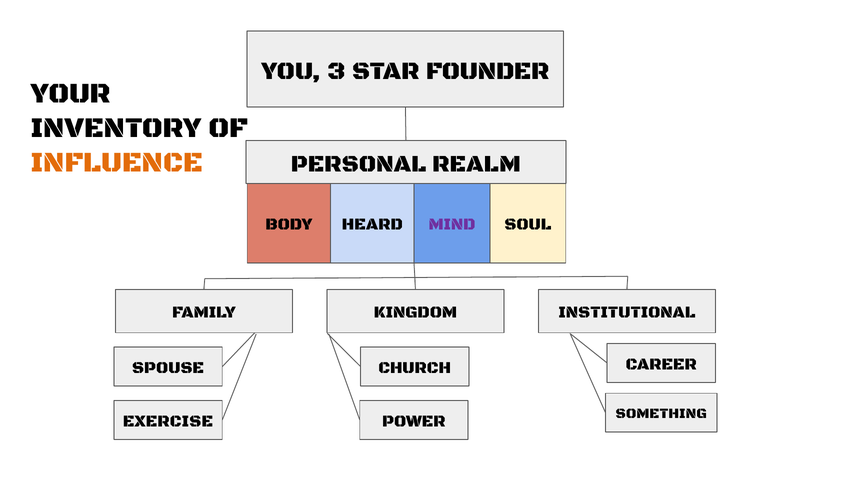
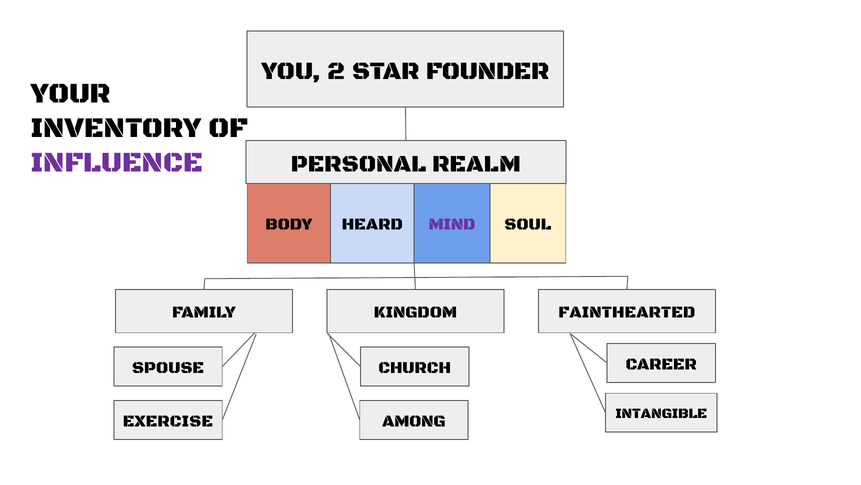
3: 3 -> 2 (336, 71)
INFLUENCE colour: orange -> purple (117, 162)
INSTITUTIONAL: INSTITUTIONAL -> FAINTHEARTED (627, 312)
SOMETHING: SOMETHING -> INTANGIBLE (661, 413)
POWER: POWER -> AMONG (414, 420)
